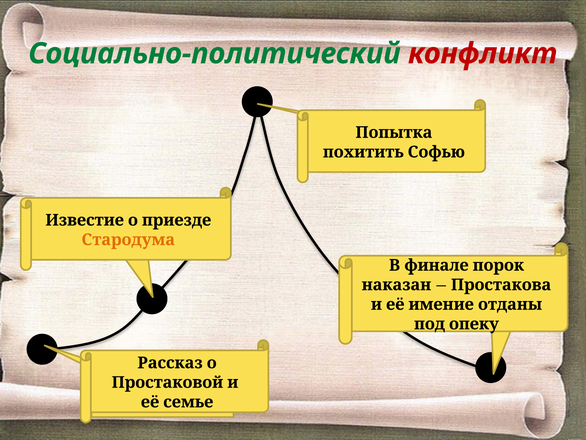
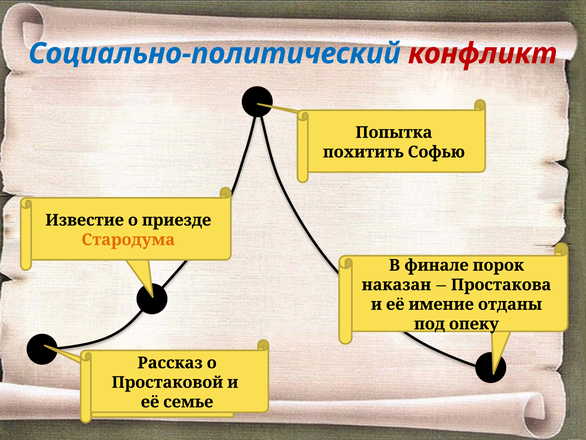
Социально-политический colour: green -> blue (214, 54)
